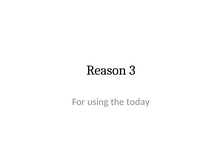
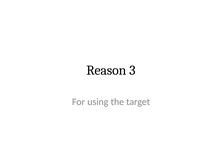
today: today -> target (138, 102)
